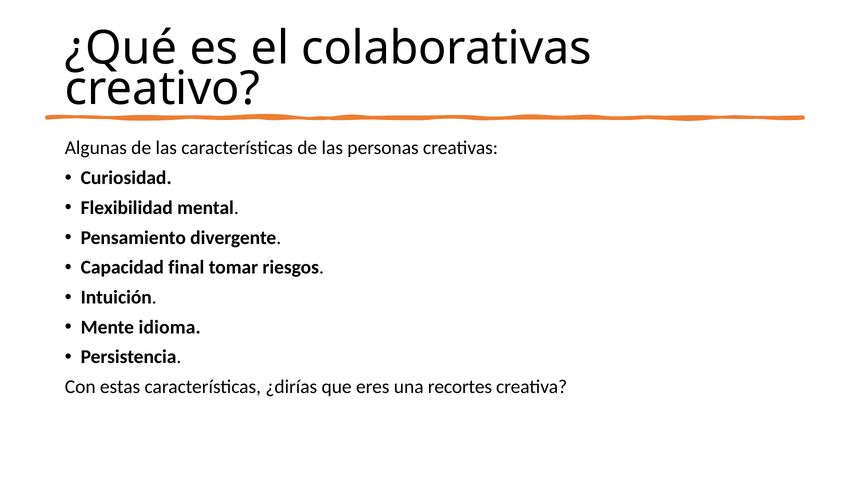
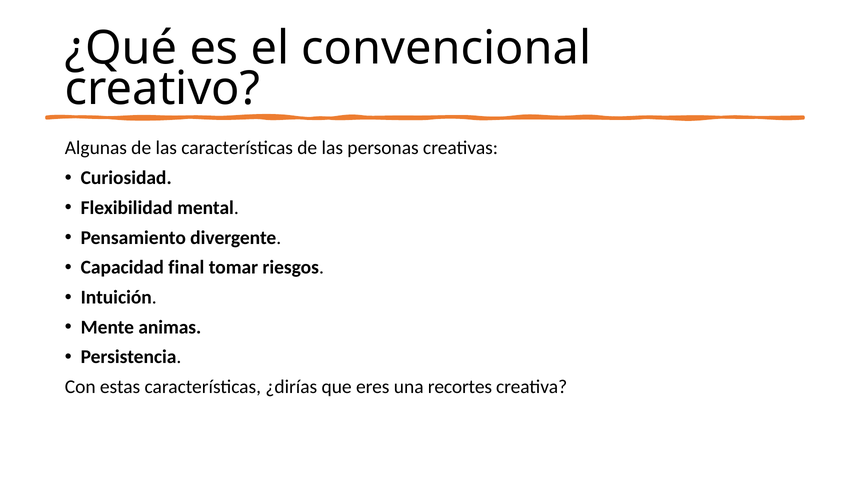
colaborativas: colaborativas -> convencional (446, 48)
idioma: idioma -> animas (170, 327)
